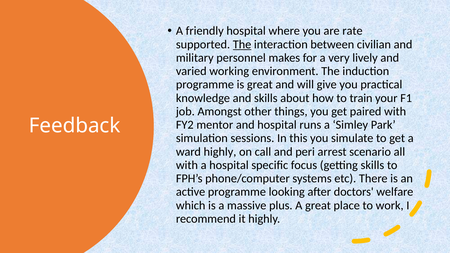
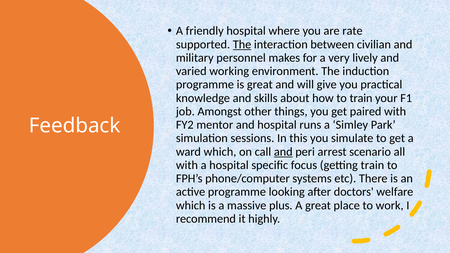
ward highly: highly -> which (220, 152)
and underline: none -> present (283, 152)
getting skills: skills -> train (372, 165)
